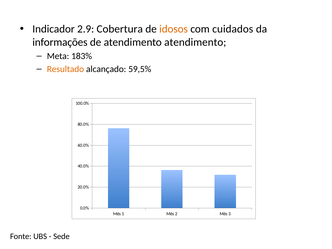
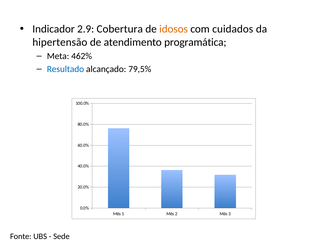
informações: informações -> hipertensão (60, 42)
atendimento atendimento: atendimento -> programática (195, 42)
183%: 183% -> 462% (82, 56)
Resultado colour: orange -> blue (65, 69)
59,5%: 59,5% -> 79,5% (140, 69)
